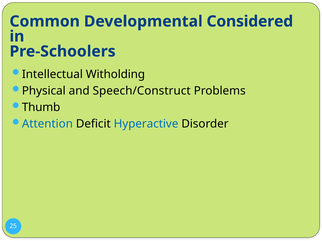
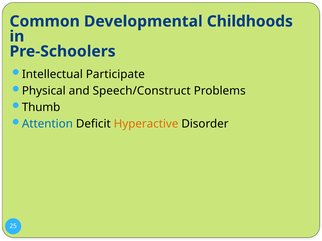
Considered: Considered -> Childhoods (250, 21)
Witholding: Witholding -> Participate (115, 74)
Hyperactive colour: blue -> orange (146, 124)
